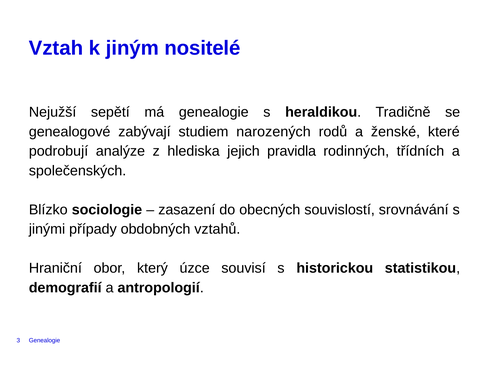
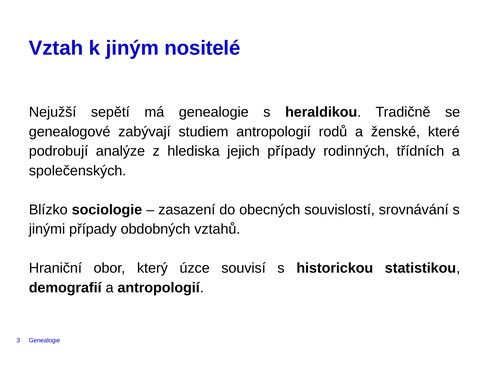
studiem narozených: narozených -> antropologií (274, 132)
jejich pravidla: pravidla -> případy (291, 151)
